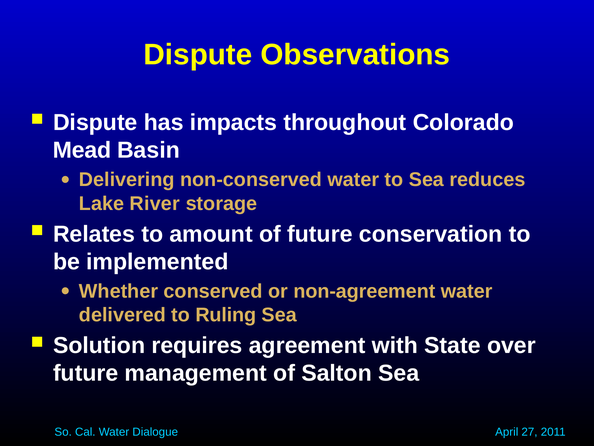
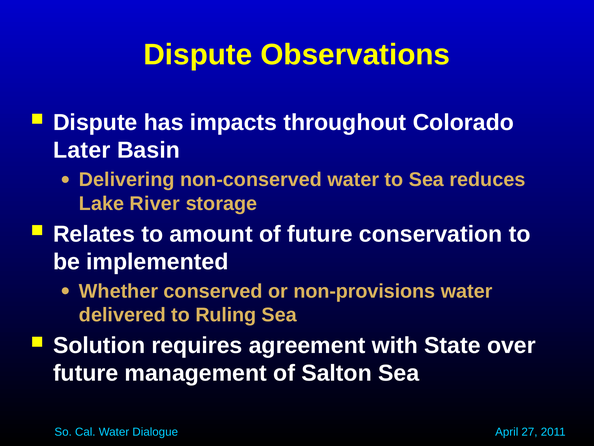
Mead: Mead -> Later (82, 150)
non-agreement: non-agreement -> non-provisions (364, 291)
